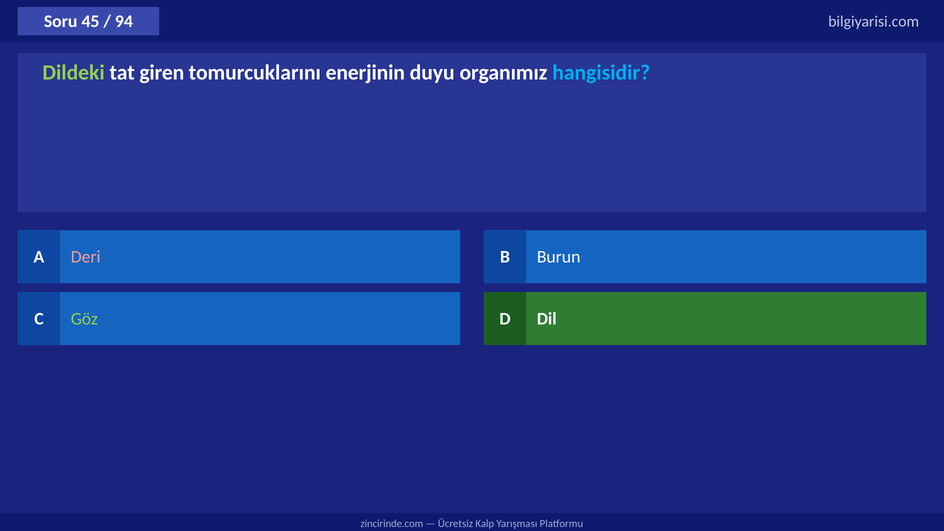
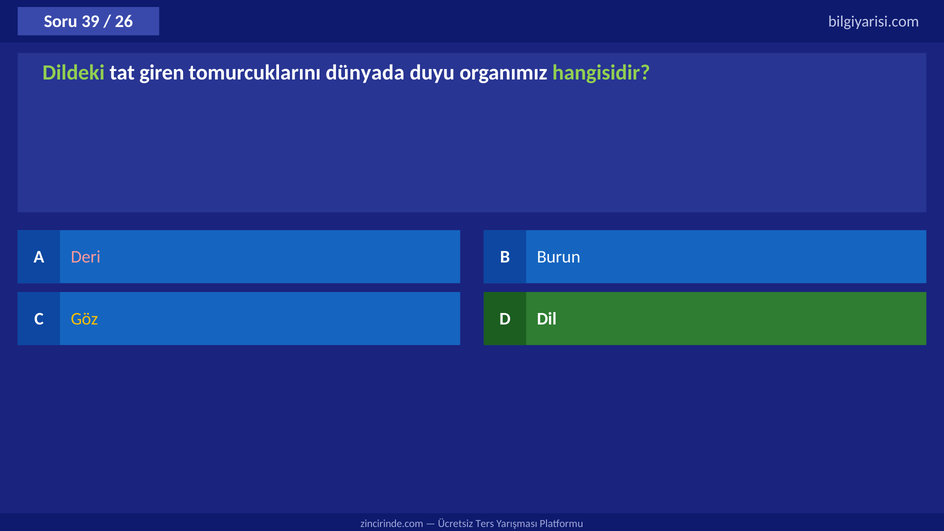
45: 45 -> 39 (90, 22)
94: 94 -> 26 (124, 22)
enerjinin: enerjinin -> dünyada (365, 73)
hangisidir colour: light blue -> light green (601, 73)
Göz colour: light green -> yellow (84, 319)
Kalp: Kalp -> Ters (485, 524)
